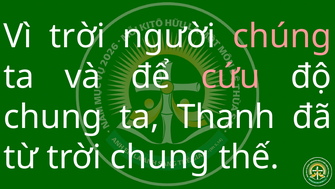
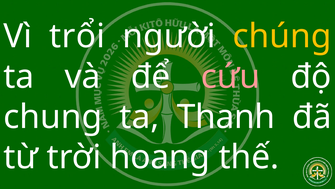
Vì trời: trời -> trổi (77, 36)
chúng colour: pink -> yellow (282, 36)
trời chung: chung -> hoang (160, 157)
